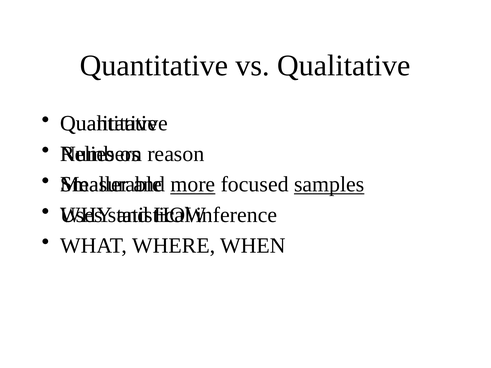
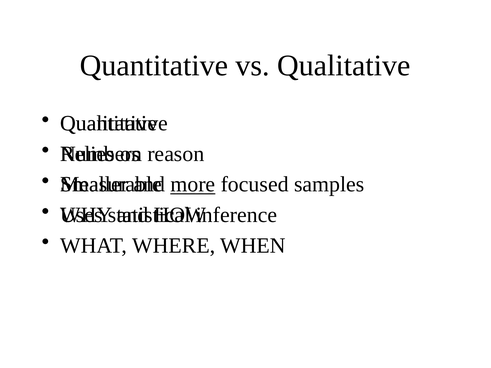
samples underline: present -> none (329, 185)
